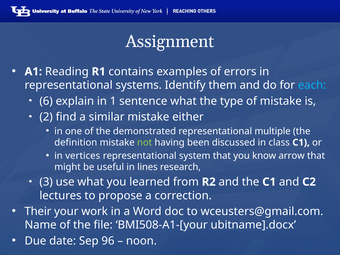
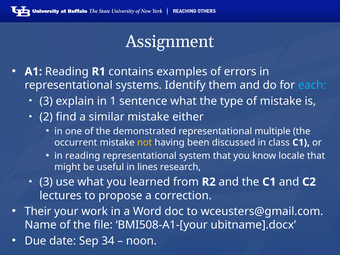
6: 6 -> 3 (46, 101)
definition: definition -> occurrent (76, 142)
not colour: light green -> yellow (145, 142)
in vertices: vertices -> reading (83, 156)
arrow: arrow -> locale (292, 156)
96: 96 -> 34 (108, 241)
